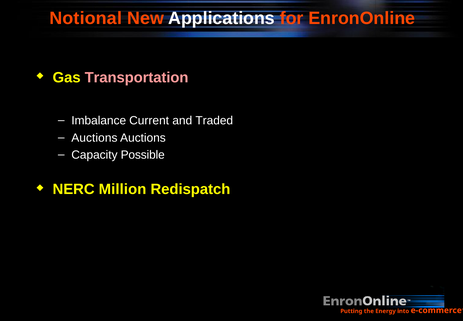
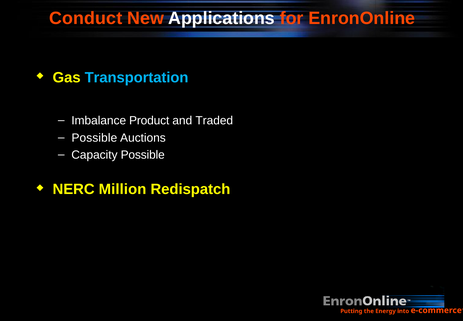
Notional: Notional -> Conduct (86, 18)
Transportation colour: pink -> light blue (137, 77)
Current: Current -> Product (149, 120)
Auctions: Auctions -> Possible (94, 138)
